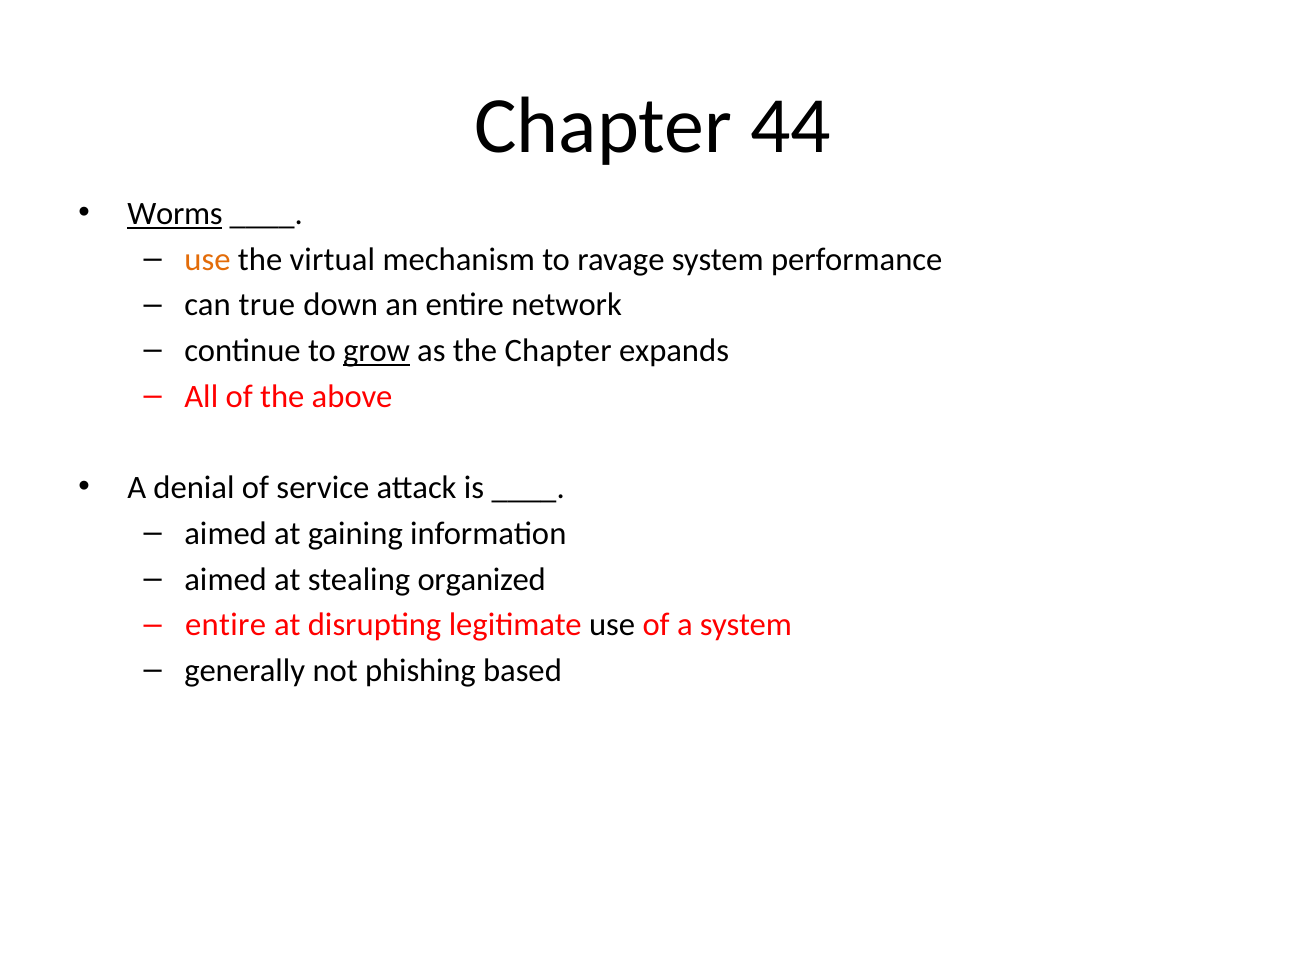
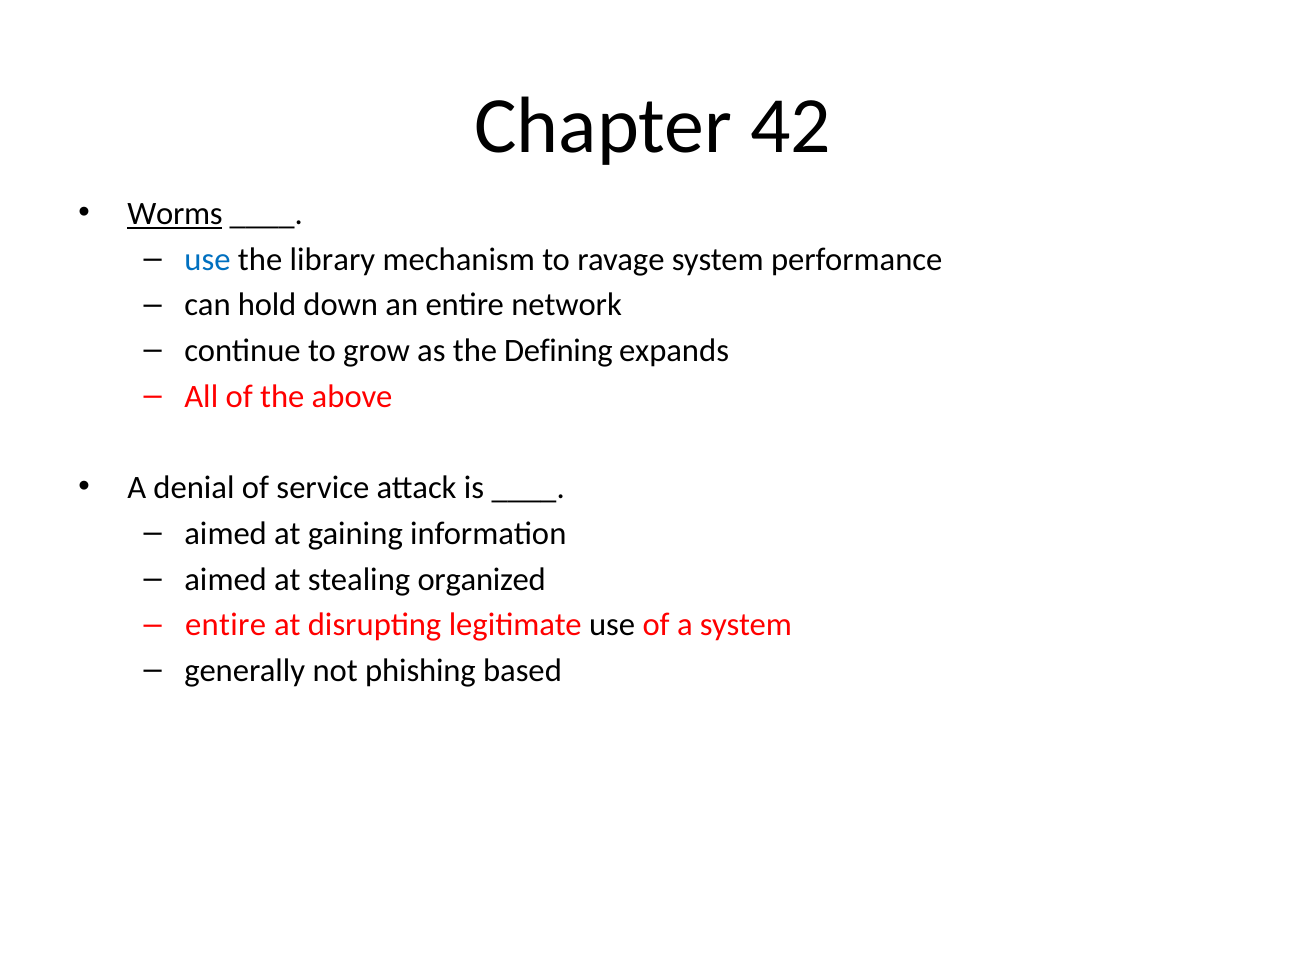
44: 44 -> 42 (790, 126)
use colour: orange -> blue (208, 259)
virtual: virtual -> library (332, 259)
true: true -> hold (267, 305)
grow underline: present -> none (377, 351)
the Chapter: Chapter -> Defining (558, 351)
